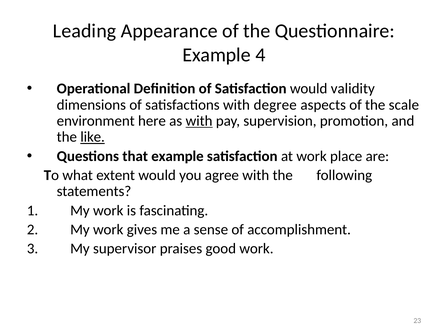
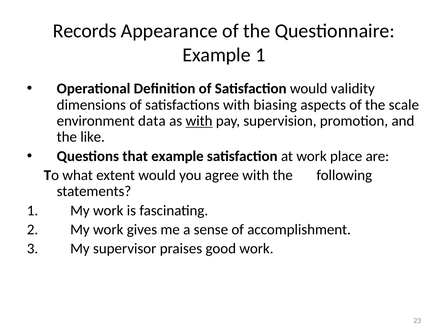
Leading: Leading -> Records (85, 31)
Example 4: 4 -> 1 (260, 55)
degree: degree -> biasing (275, 105)
here: here -> data (152, 121)
like underline: present -> none (93, 137)
